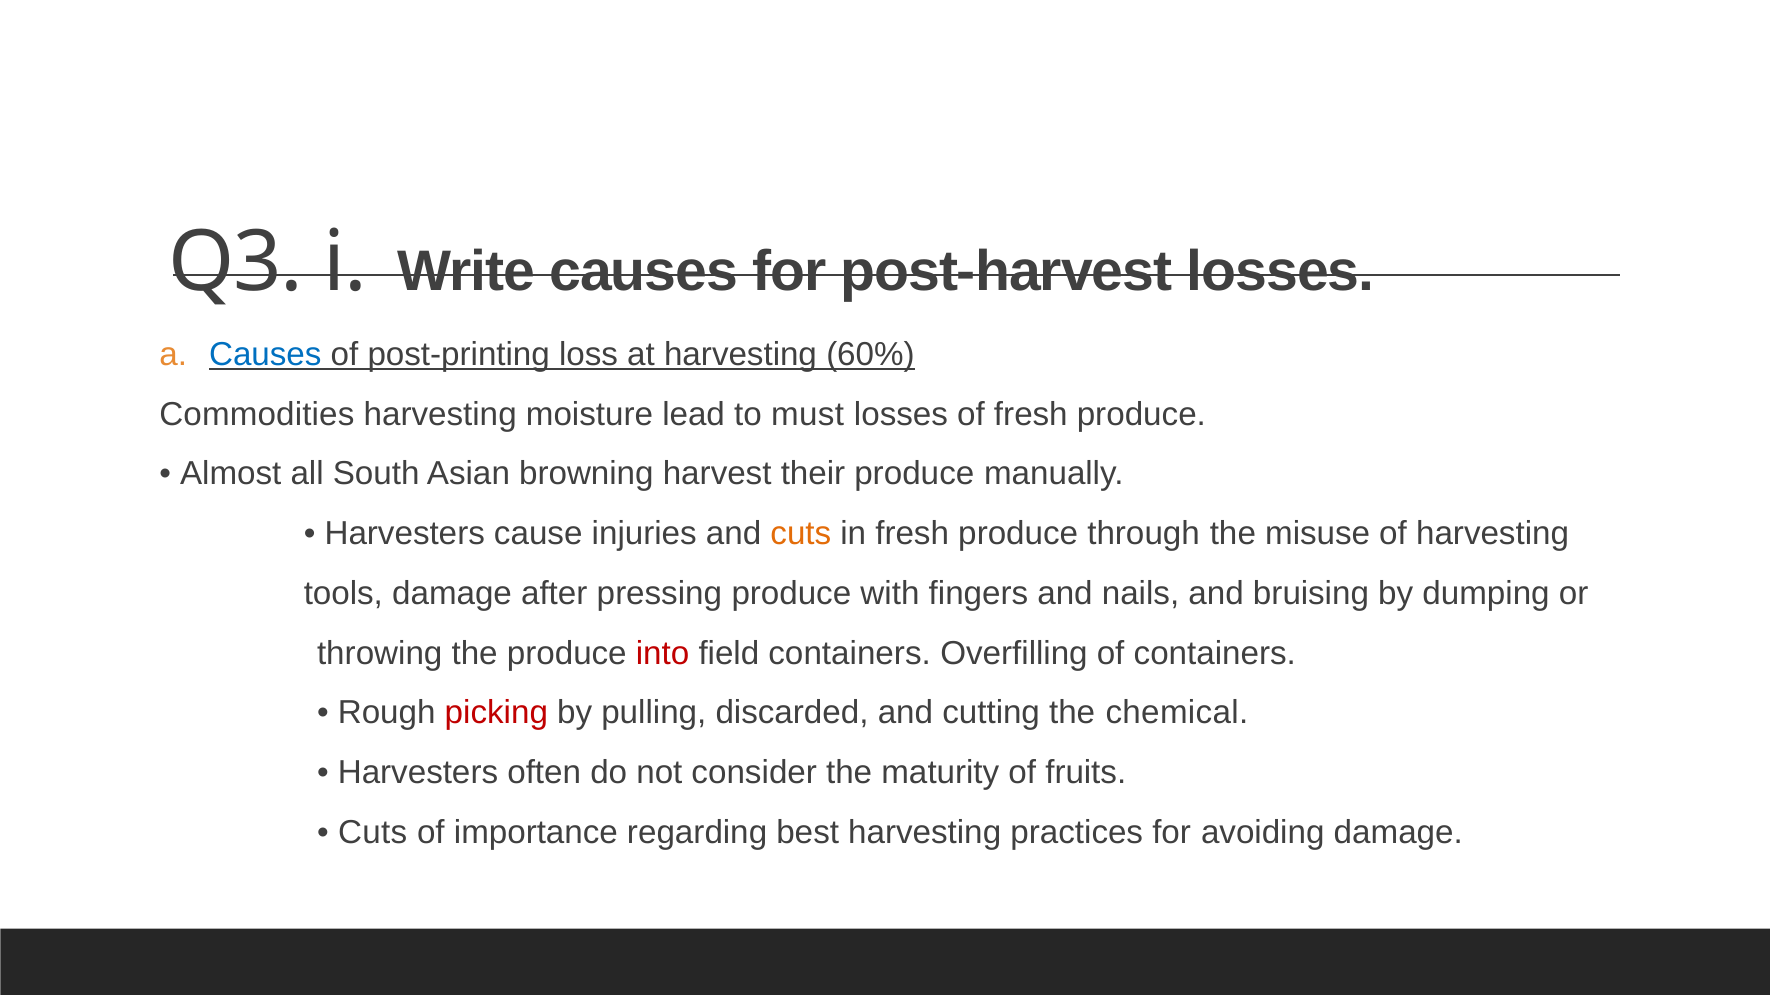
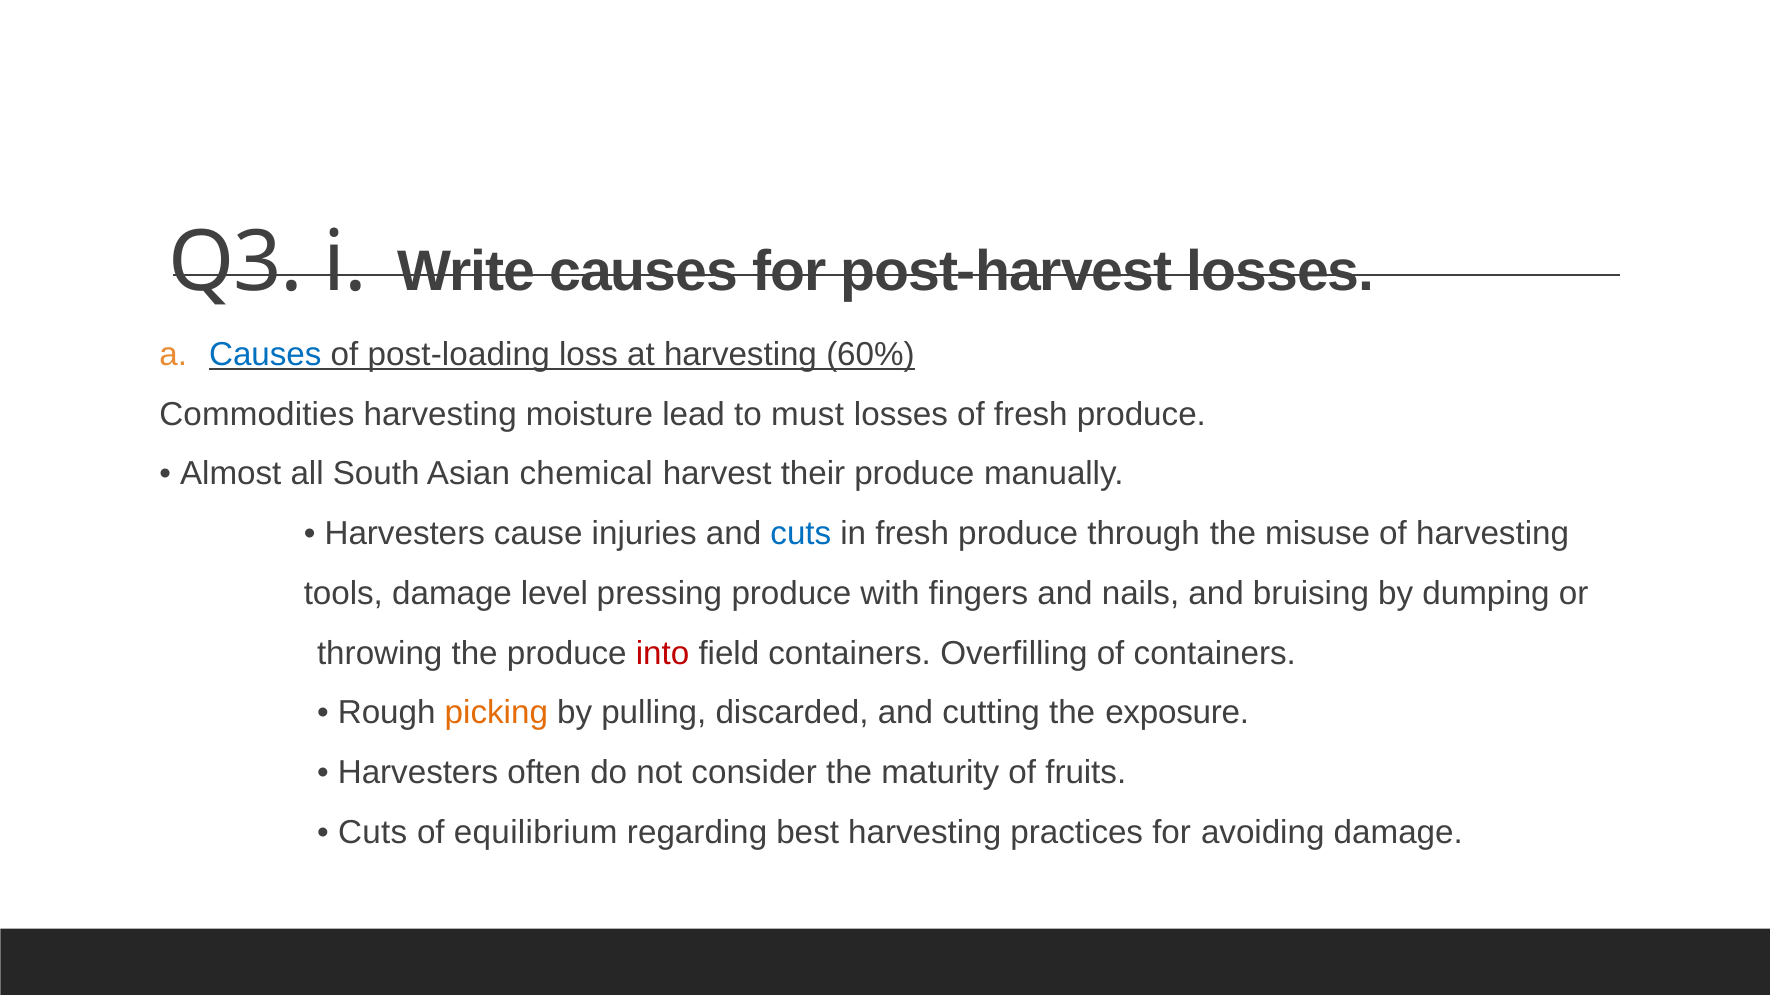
post-printing: post-printing -> post-loading (459, 355)
browning: browning -> chemical (586, 474)
cuts colour: orange -> blue (801, 534)
after: after -> level (554, 594)
picking colour: red -> orange (496, 713)
chemical: chemical -> exposure (1177, 713)
importance: importance -> equilibrium (536, 833)
